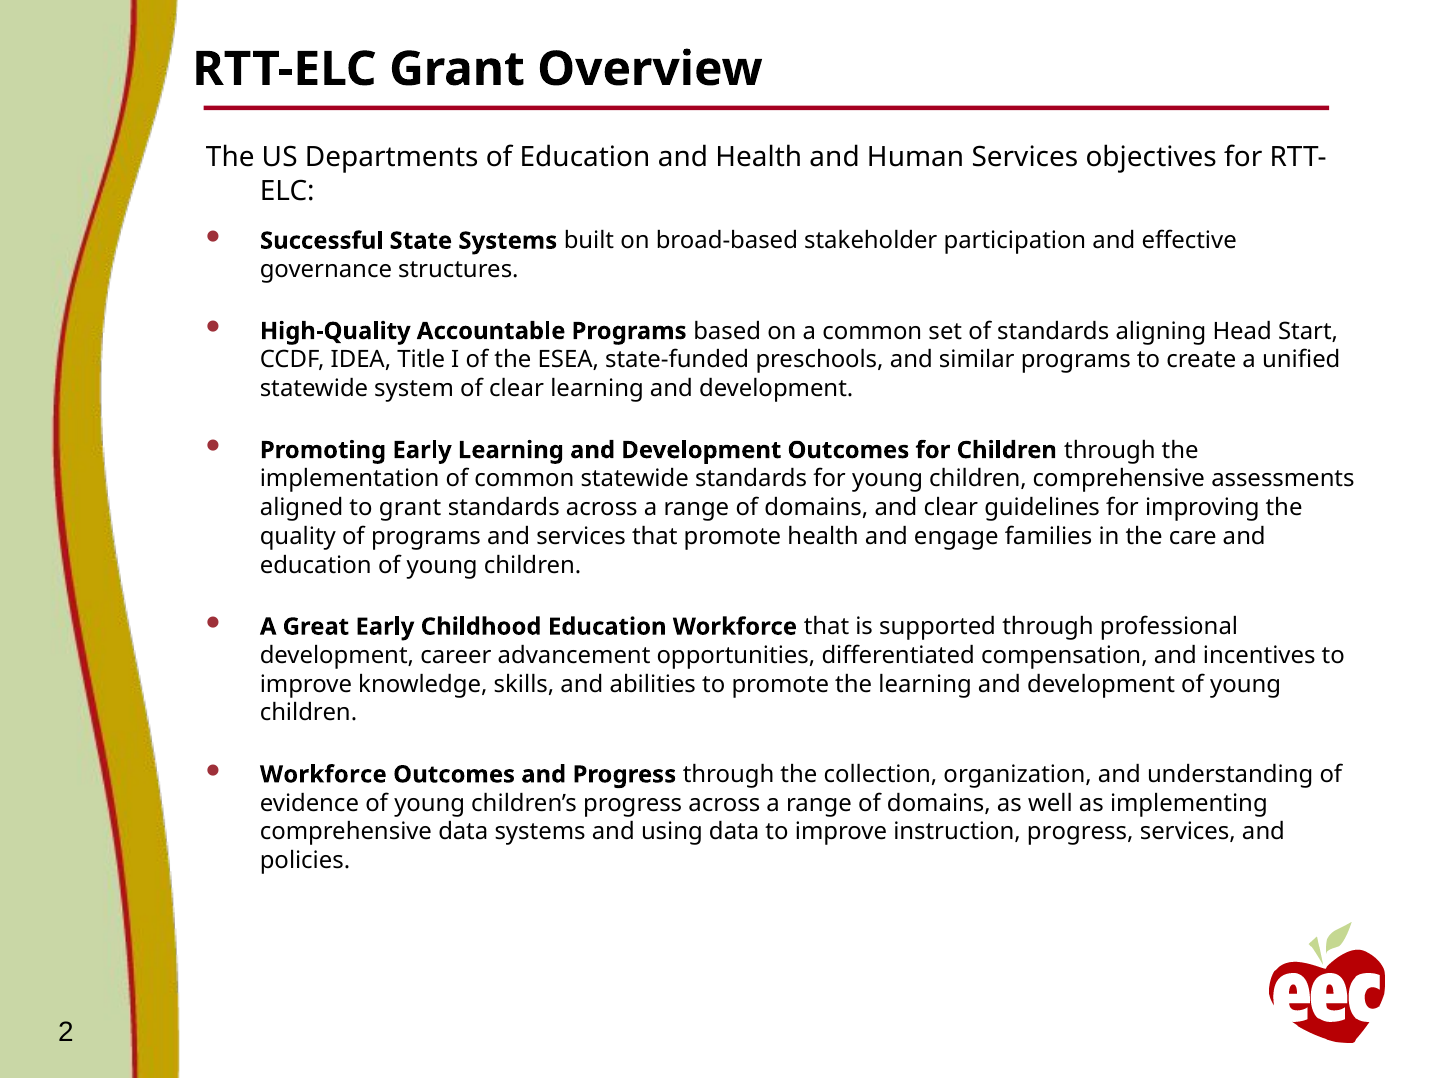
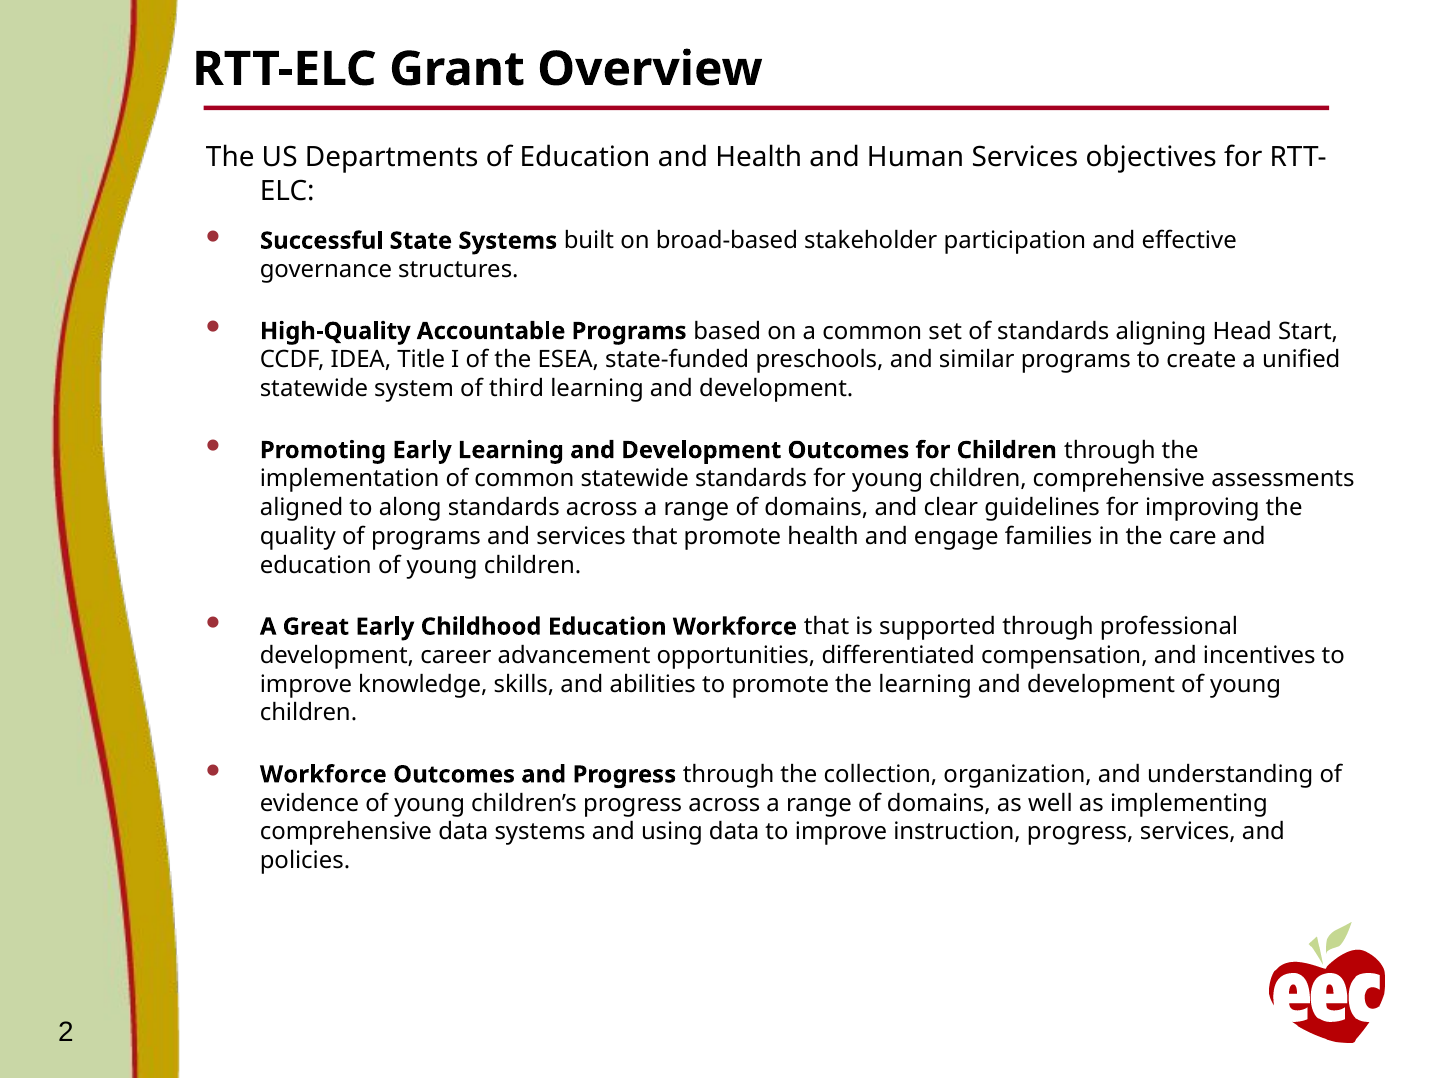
of clear: clear -> third (517, 389)
to grant: grant -> along (410, 508)
